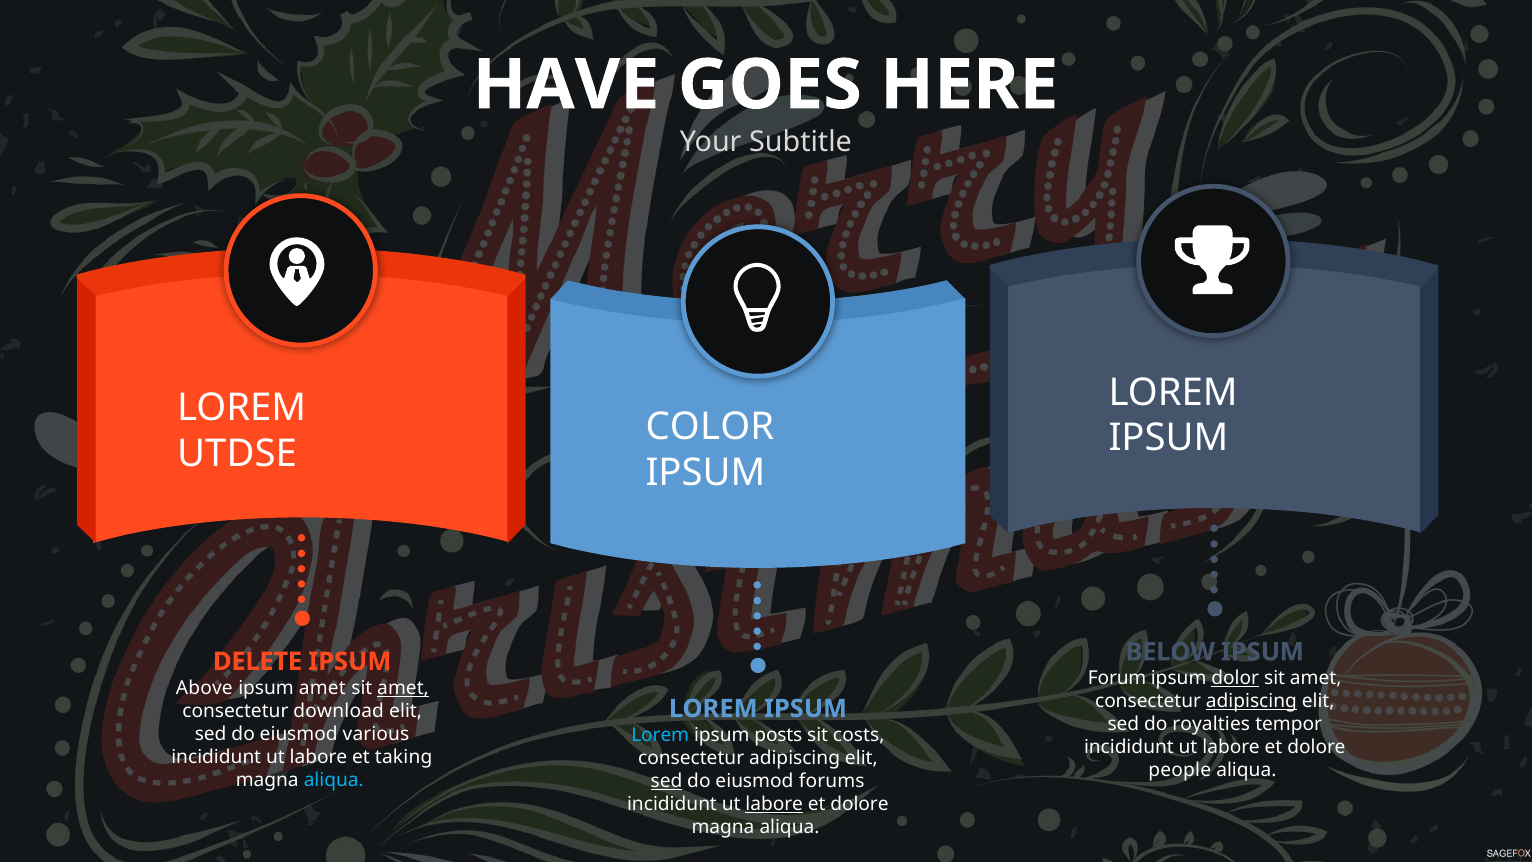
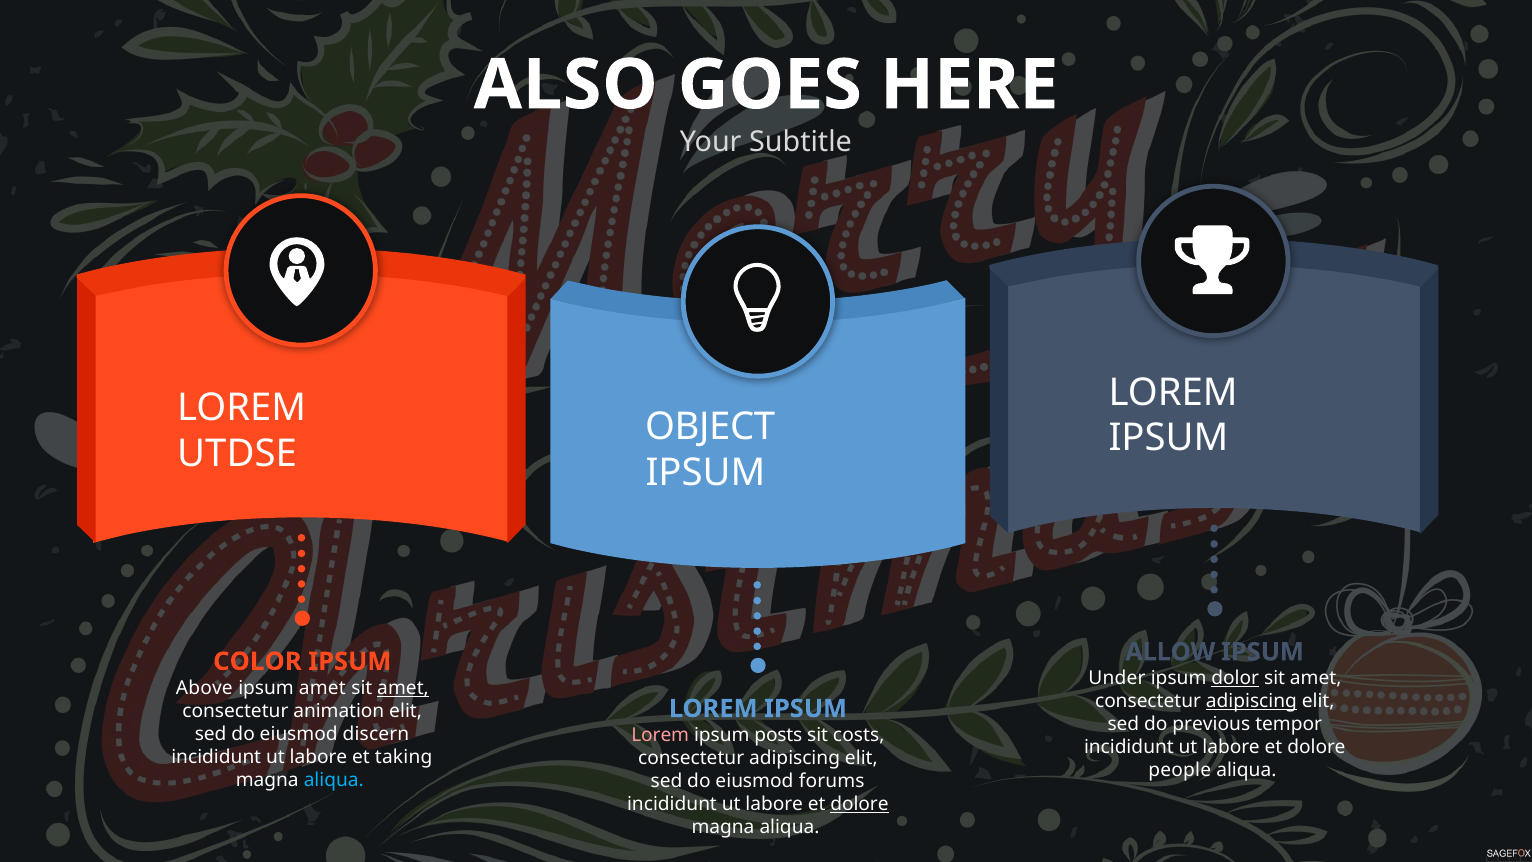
HAVE: HAVE -> ALSO (566, 85)
COLOR: COLOR -> OBJECT (710, 427)
BELOW: BELOW -> ALLOW (1170, 652)
DELETE: DELETE -> COLOR (257, 661)
Forum: Forum -> Under (1117, 678)
download: download -> animation (339, 711)
royalties: royalties -> previous (1211, 724)
various: various -> discern (376, 734)
Lorem colour: light blue -> pink (660, 735)
sed underline: present -> none (666, 781)
labore underline: present -> none (774, 804)
dolore underline: none -> present (860, 804)
